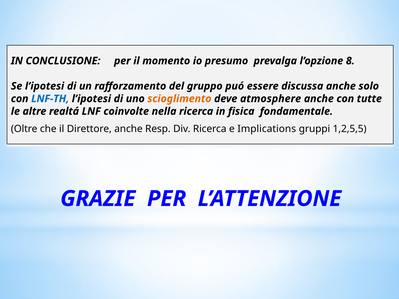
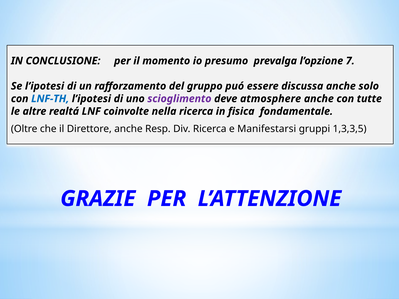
8: 8 -> 7 (350, 61)
scioglimento colour: orange -> purple (179, 99)
Implications: Implications -> Manifestarsi (267, 129)
1,2,5,5: 1,2,5,5 -> 1,3,3,5 (350, 129)
